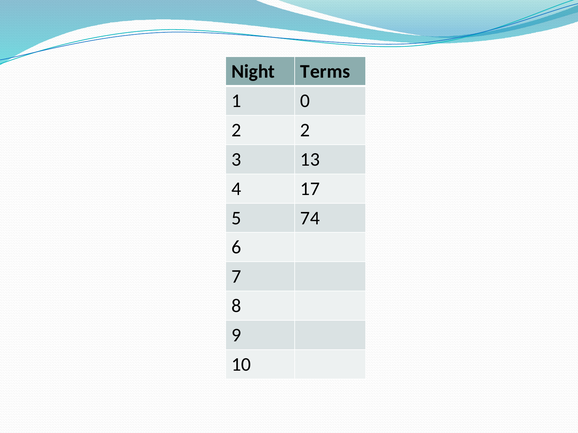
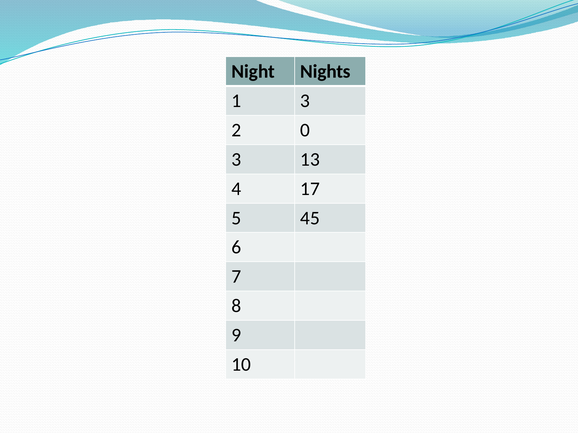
Terms: Terms -> Nights (325, 72)
1 0: 0 -> 3 (305, 101)
2 2: 2 -> 0 (305, 130)
74: 74 -> 45 (310, 218)
